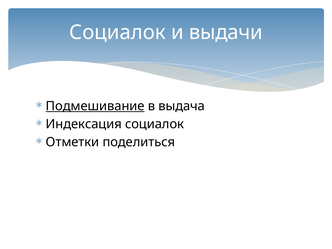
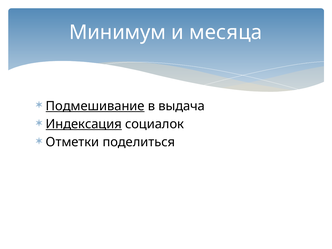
Социалок: Социалок -> Минимум (118, 32)
выдачи: выдачи -> месяца (226, 32)
Индексация underline: none -> present (84, 124)
